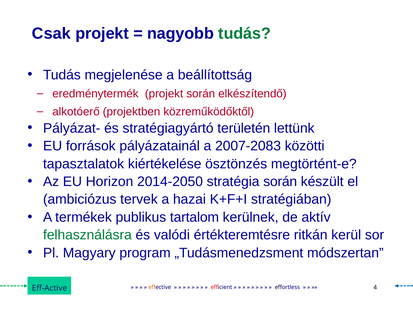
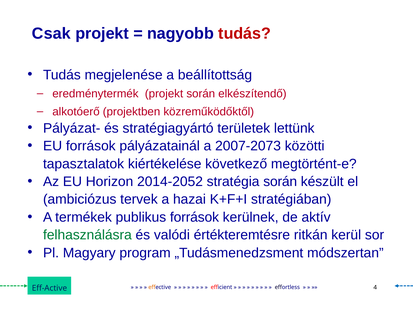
tudás colour: green -> red (245, 33)
területén: területén -> területek (244, 128)
2007-2083: 2007-2083 -> 2007-2073 (248, 146)
ösztönzés: ösztönzés -> következő (236, 164)
2014-2050: 2014-2050 -> 2014-2052 (170, 181)
publikus tartalom: tartalom -> források (195, 217)
